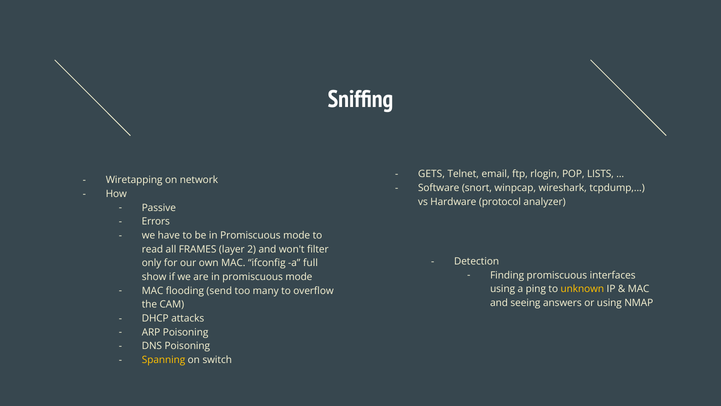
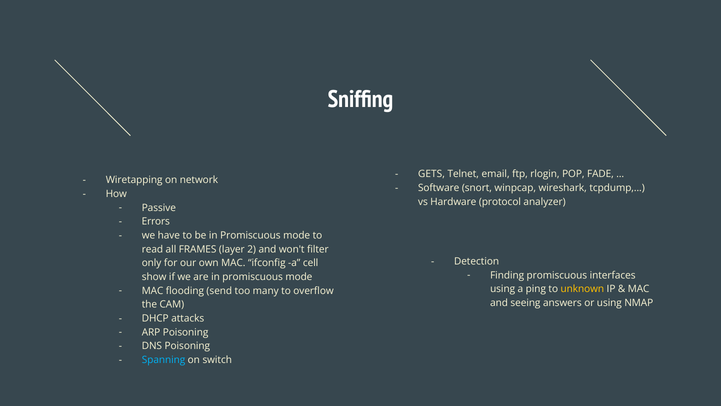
LISTS: LISTS -> FADE (600, 174)
full: full -> cell (311, 263)
Spanning colour: yellow -> light blue (164, 360)
